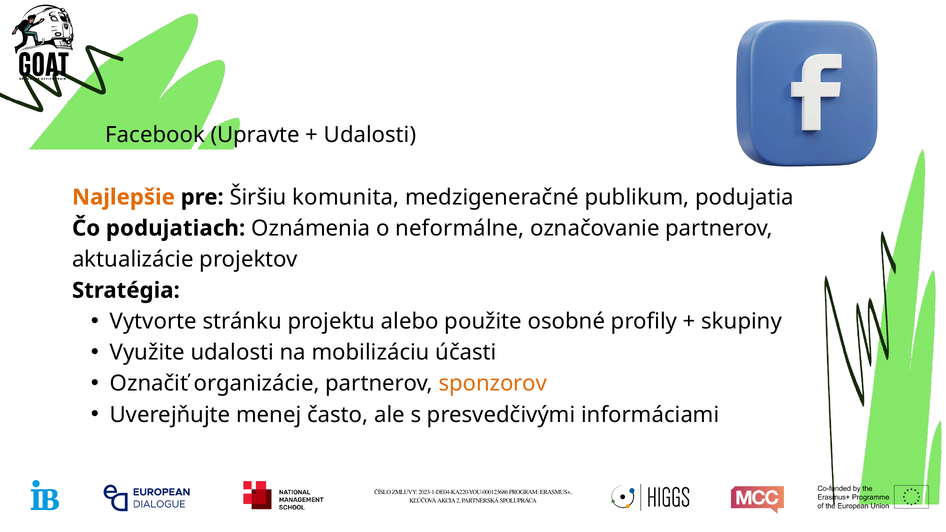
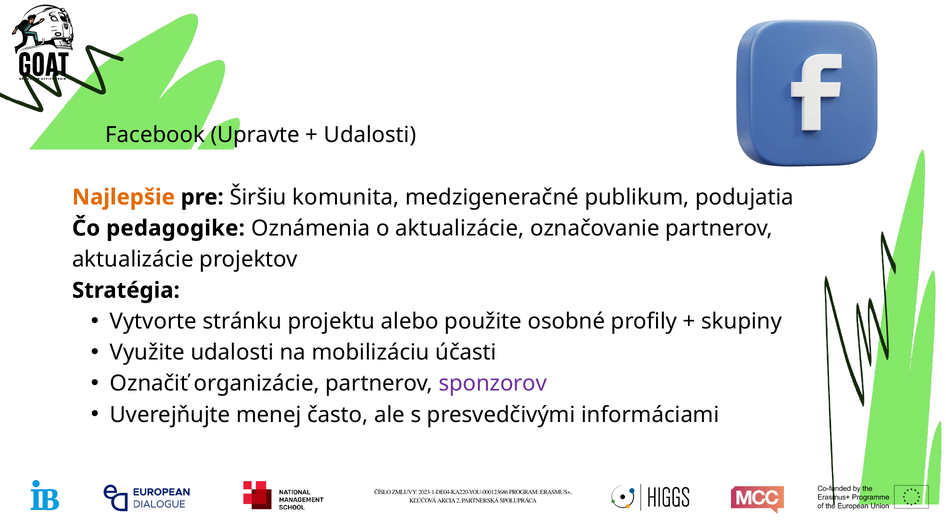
podujatiach: podujatiach -> pedagogike (176, 228)
o neformálne: neformálne -> aktualizácie (460, 228)
sponzorov colour: orange -> purple (493, 384)
